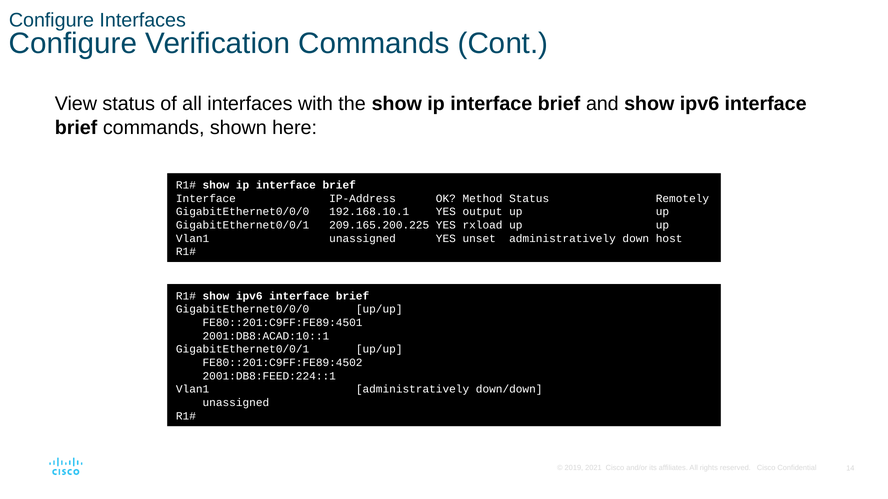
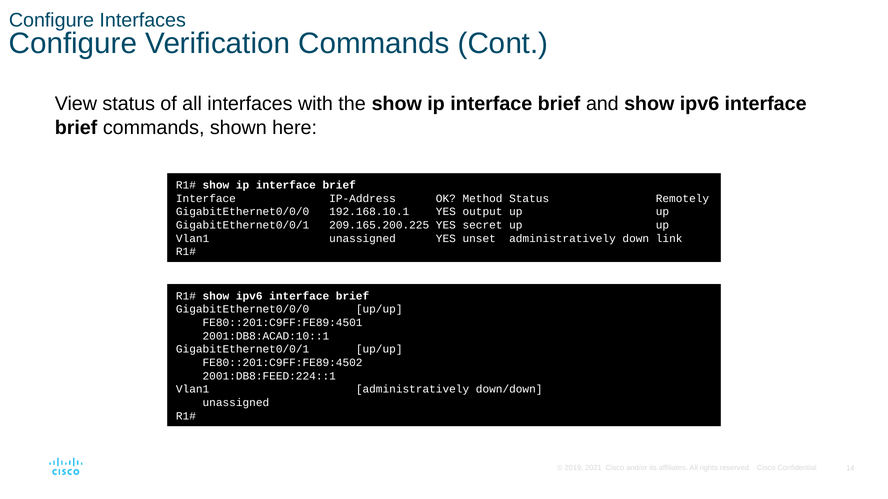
rxload: rxload -> secret (483, 225)
host: host -> link (669, 239)
